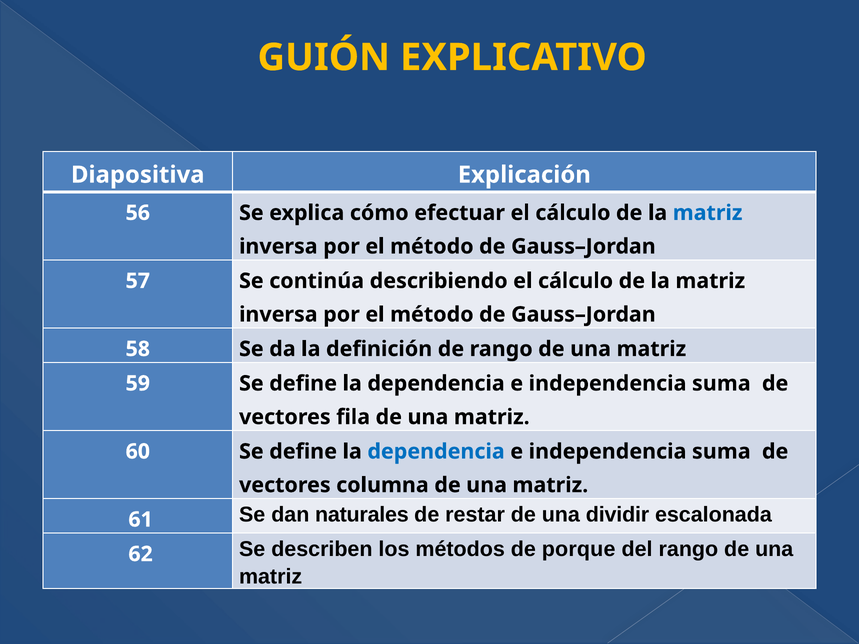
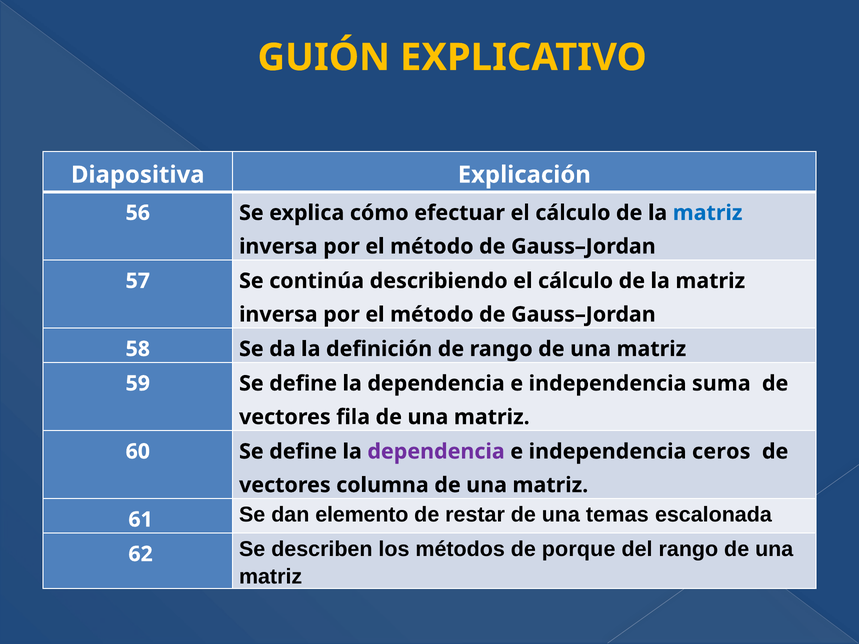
dependencia colour: blue -> purple (436, 452)
suma: suma -> ceros (721, 452)
naturales: naturales -> elemento (362, 515)
dividir: dividir -> temas (617, 515)
